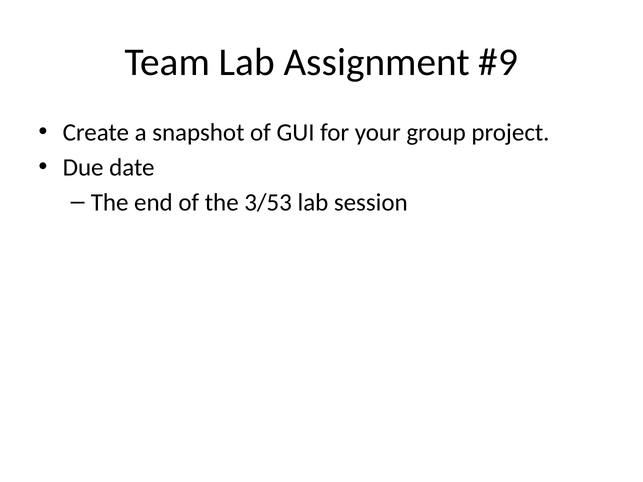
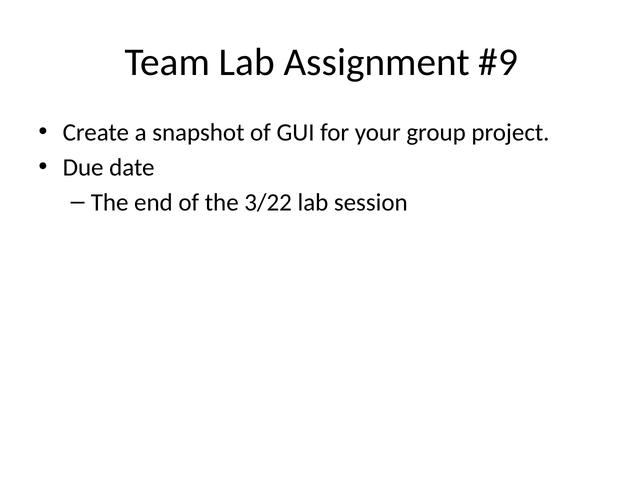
3/53: 3/53 -> 3/22 (268, 202)
